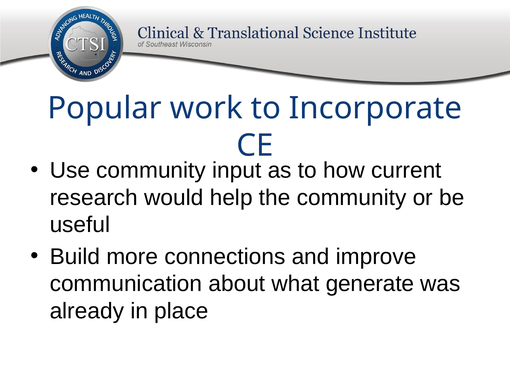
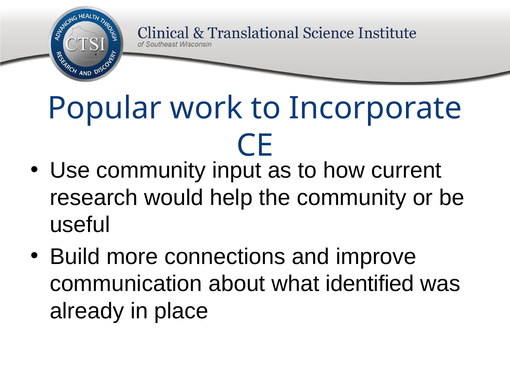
generate: generate -> identified (370, 284)
